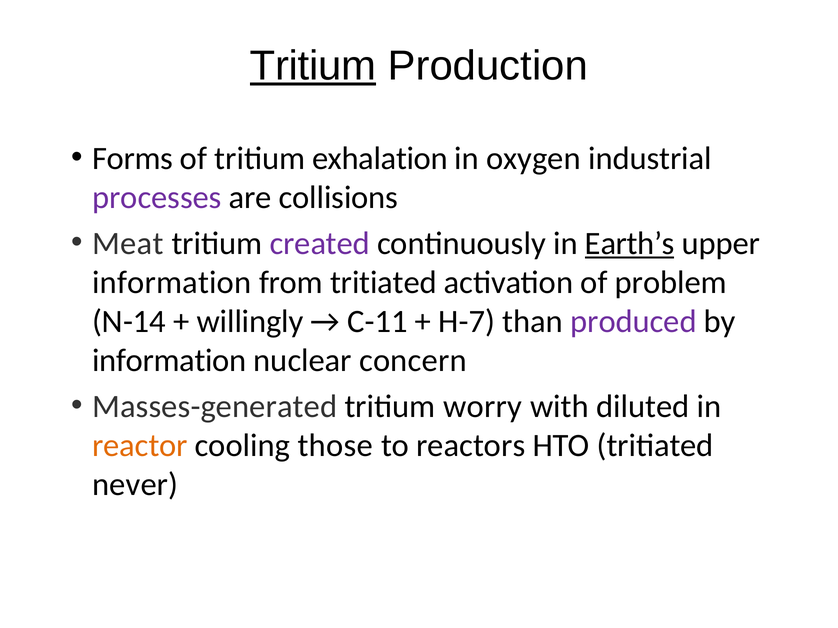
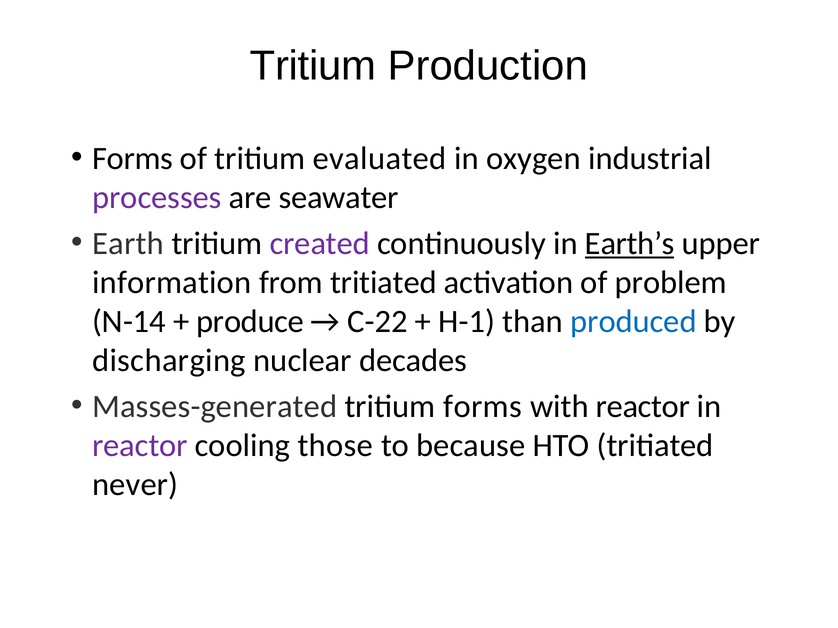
Tritium underline: present -> none (313, 66)
exhalation: exhalation -> evaluated (380, 159)
collisions: collisions -> seawater (339, 198)
Meat: Meat -> Earth (128, 244)
willingly: willingly -> produce (250, 322)
C-11: C-11 -> C-22 (377, 322)
H-7: H-7 -> H-1 (467, 322)
produced colour: purple -> blue (634, 322)
information: information -> discharging (169, 361)
concern: concern -> decades (413, 361)
tritium worry: worry -> forms (483, 407)
with diluted: diluted -> reactor (643, 407)
reactor colour: orange -> purple (140, 446)
reactors: reactors -> because (471, 446)
